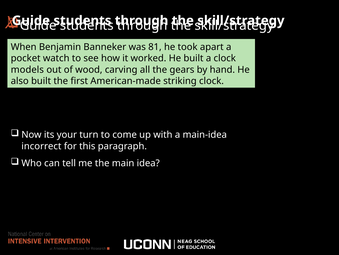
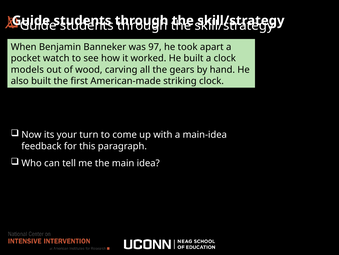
81: 81 -> 97 (155, 47)
incorrect: incorrect -> feedback (41, 146)
